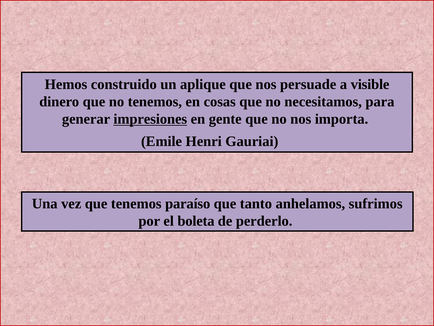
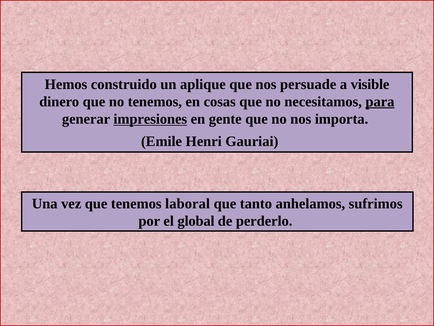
para underline: none -> present (380, 102)
paraíso: paraíso -> laboral (188, 203)
boleta: boleta -> global (196, 221)
